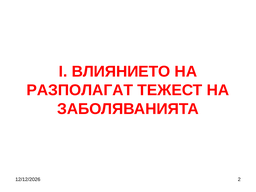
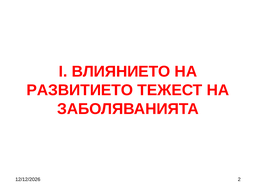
РАЗПОЛАГАТ: РАЗПОЛАГАТ -> РАЗВИТИЕТО (80, 90)
